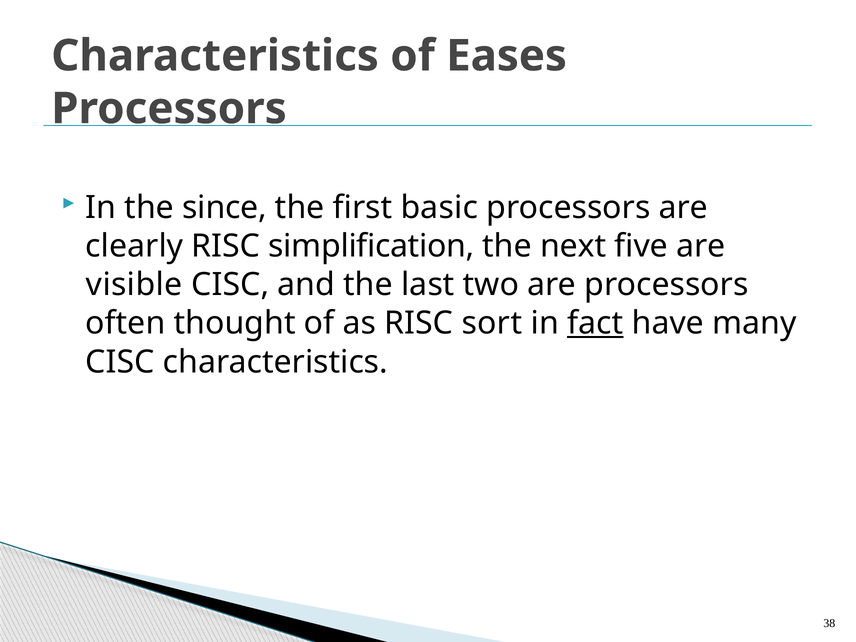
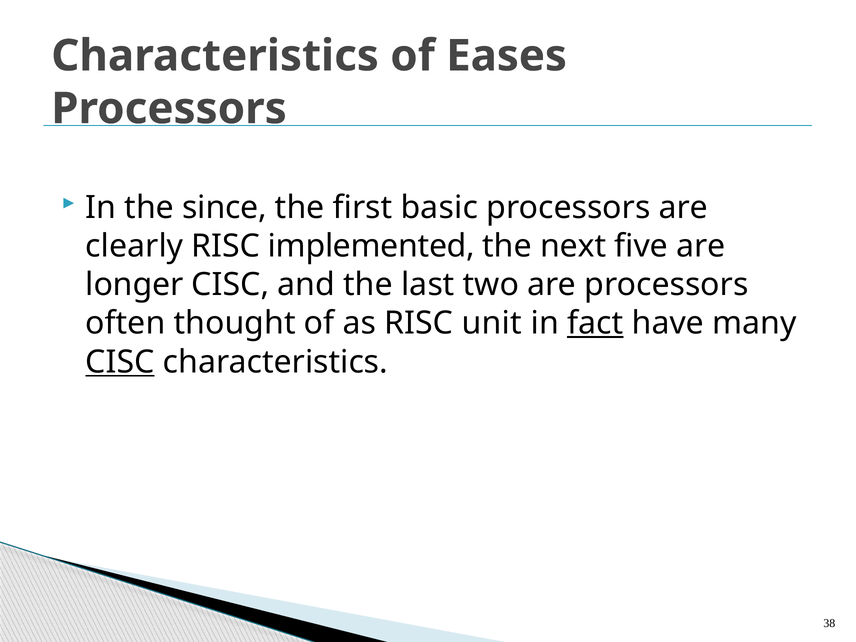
simplification: simplification -> implemented (371, 246)
visible: visible -> longer (134, 285)
sort: sort -> unit (492, 323)
CISC underline: none -> present (120, 362)
